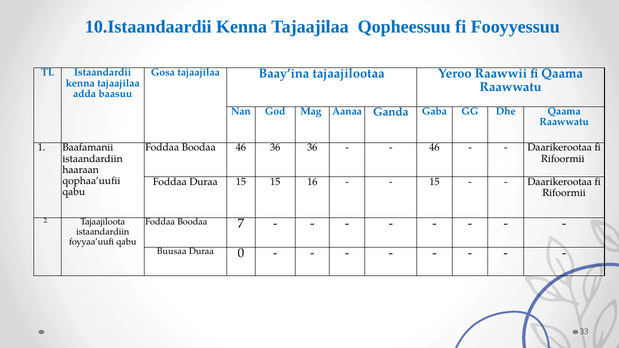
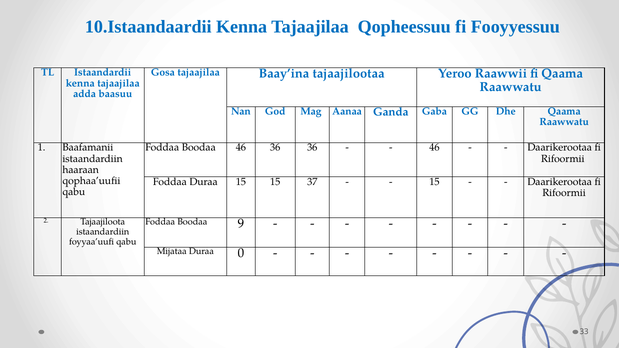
16: 16 -> 37 (312, 182)
7: 7 -> 9 (241, 224)
Buusaa: Buusaa -> Mijataa (172, 251)
